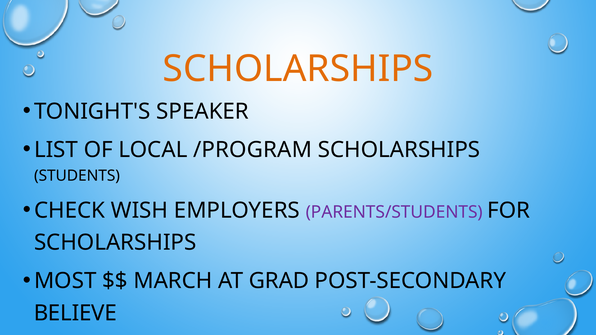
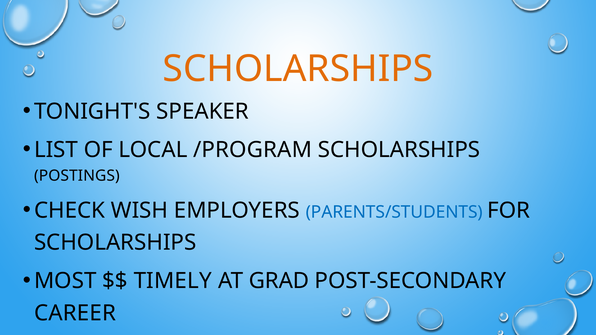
STUDENTS: STUDENTS -> POSTINGS (77, 176)
PARENTS/STUDENTS colour: purple -> blue (394, 212)
MARCH: MARCH -> TIMELY (173, 281)
BELIEVE: BELIEVE -> CAREER (75, 313)
